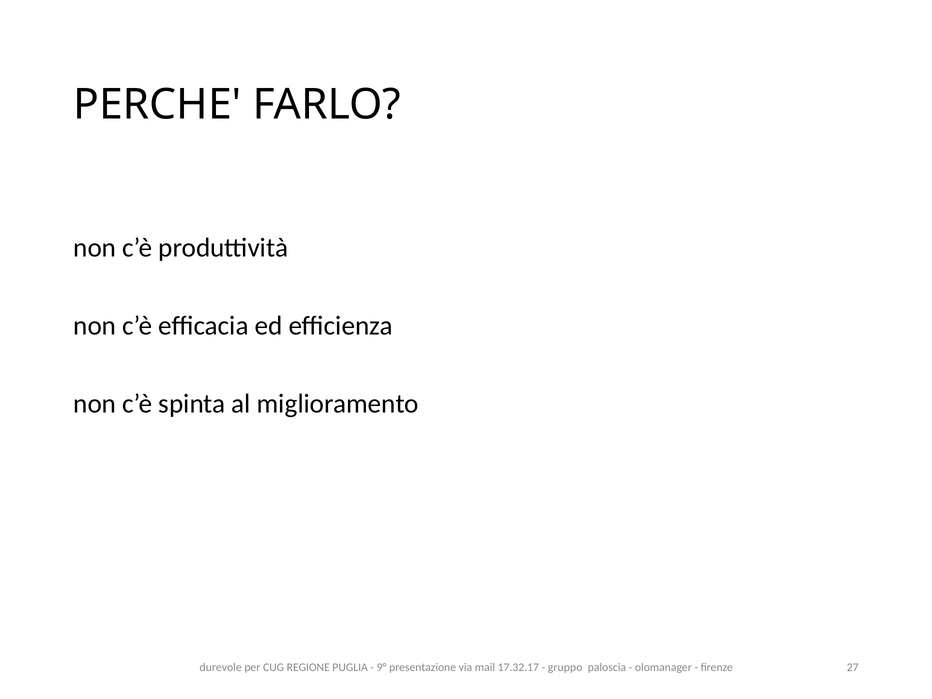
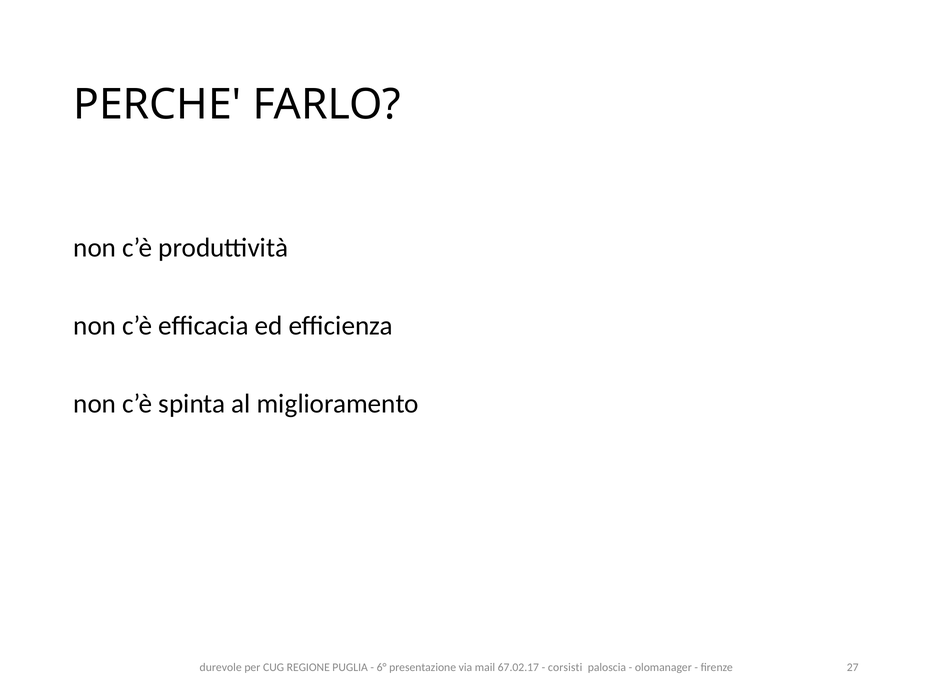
9°: 9° -> 6° (382, 667)
17.32.17: 17.32.17 -> 67.02.17 (518, 667)
gruppo: gruppo -> corsisti (565, 667)
